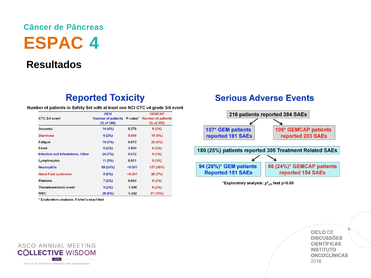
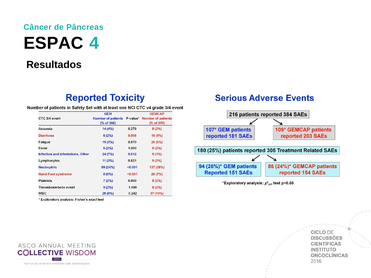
ESPAC colour: orange -> black (54, 43)
